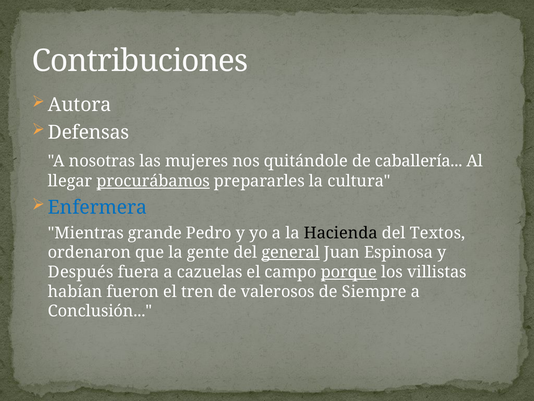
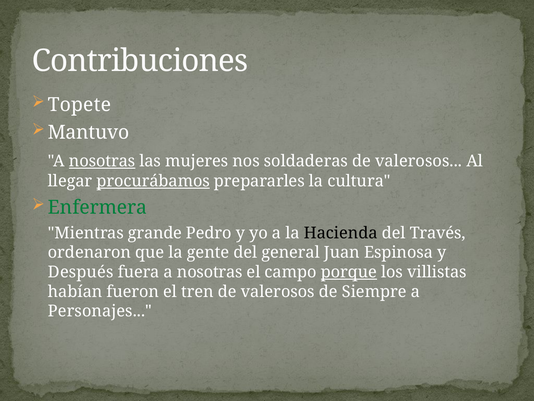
Autora: Autora -> Topete (79, 105)
Defensas: Defensas -> Mantuvo (89, 132)
nosotras underline: none -> present (102, 161)
quitándole: quitándole -> soldaderas (306, 161)
caballería: caballería -> valerosos (419, 161)
Enfermera colour: blue -> green (98, 207)
Textos: Textos -> Través (438, 233)
general underline: present -> none (291, 252)
fuera a cazuelas: cazuelas -> nosotras (210, 272)
Conclusión: Conclusión -> Personajes (100, 311)
